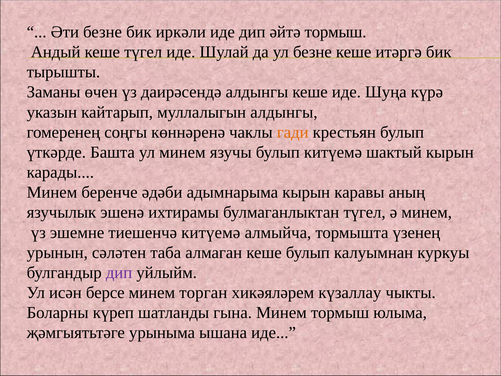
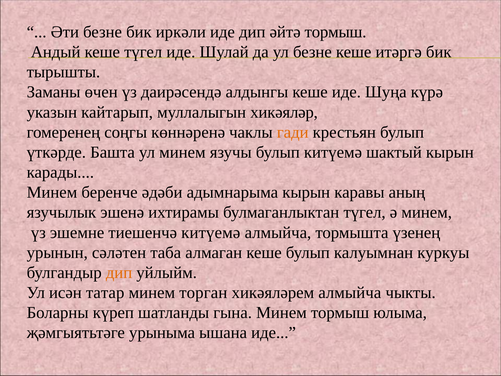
муллалыгын алдынгы: алдынгы -> хикәяләр (284, 112)
дип colour: purple -> orange (119, 272)
берсе: берсе -> татар (105, 292)
хикәяләрем күзаллау: күзаллау -> алмыйча (350, 292)
